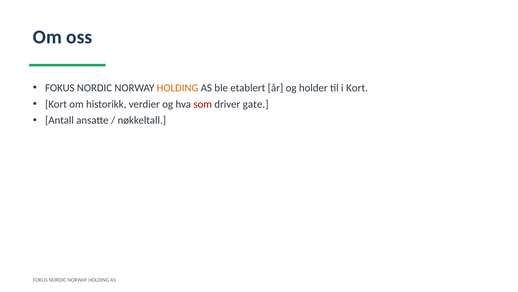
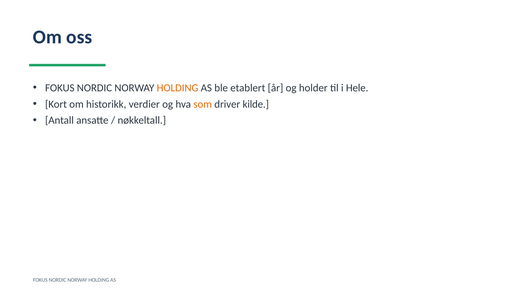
i Kort: Kort -> Hele (357, 88)
som colour: red -> orange (203, 104)
gate: gate -> kilde (256, 104)
